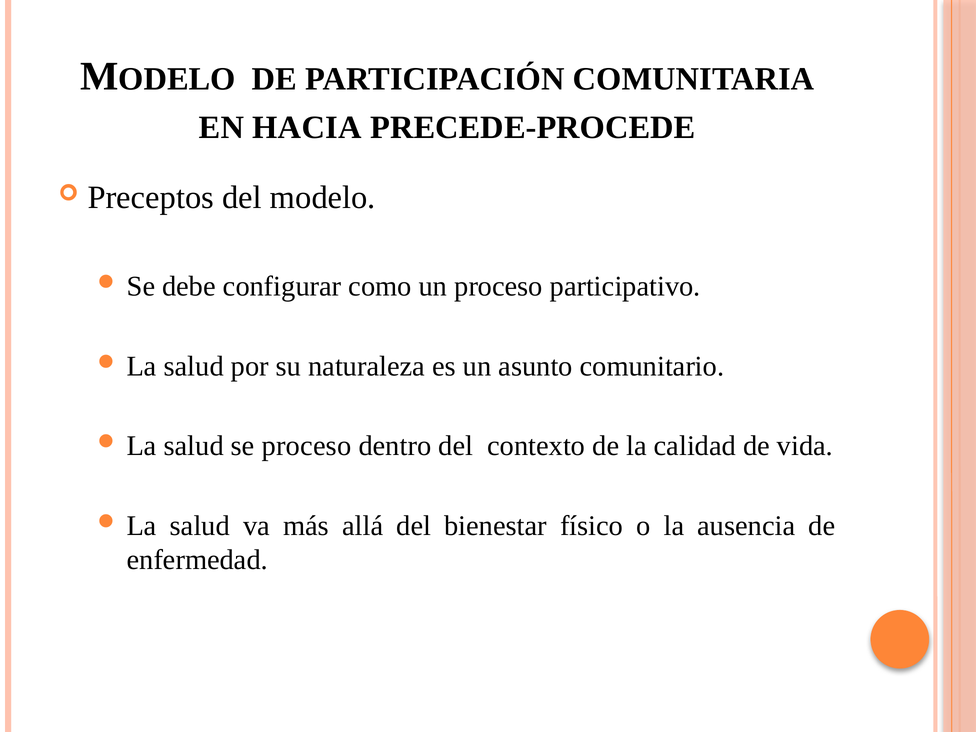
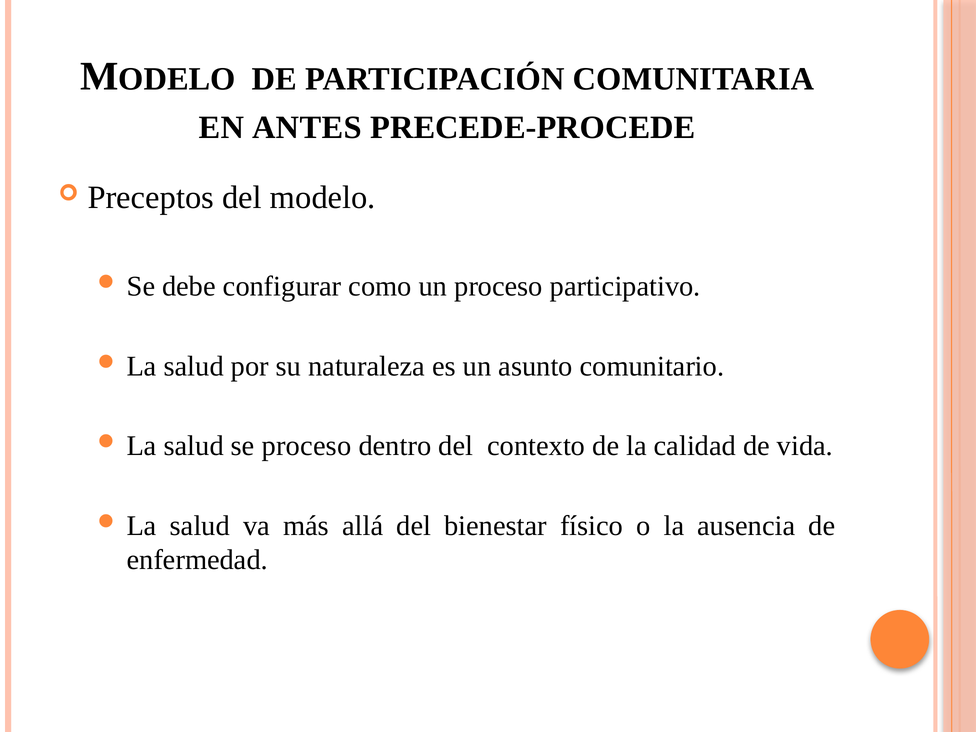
HACIA: HACIA -> ANTES (307, 128)
